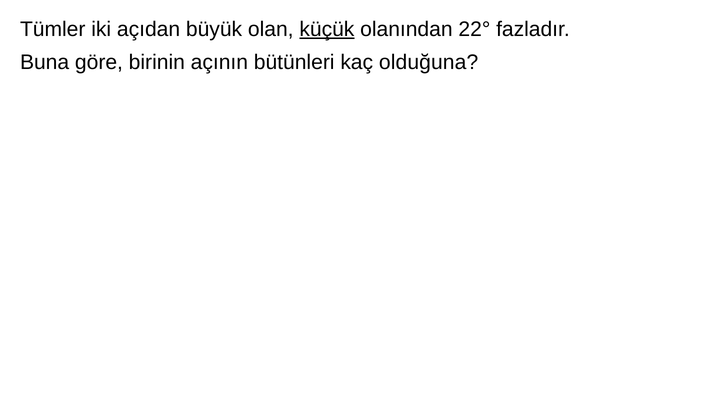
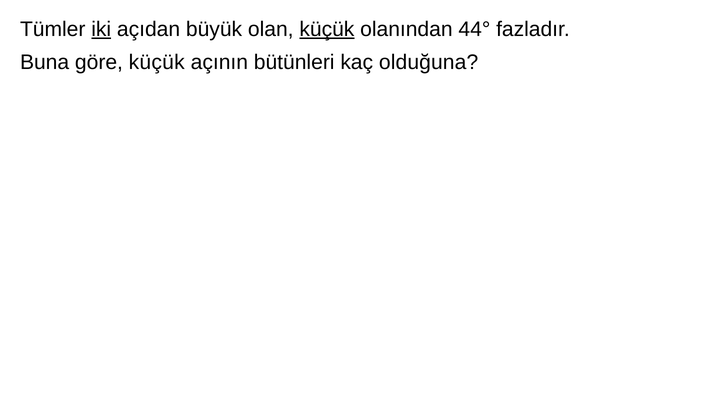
iki underline: none -> present (101, 29)
22°: 22° -> 44° (474, 29)
göre birinin: birinin -> küçük (157, 62)
